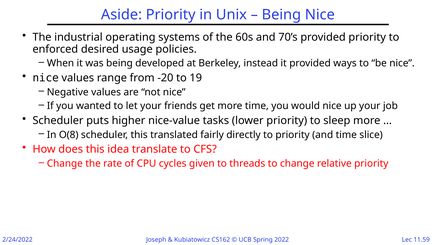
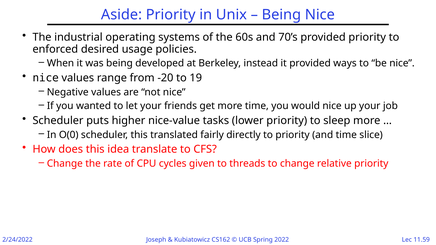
O(8: O(8 -> O(0 (69, 135)
